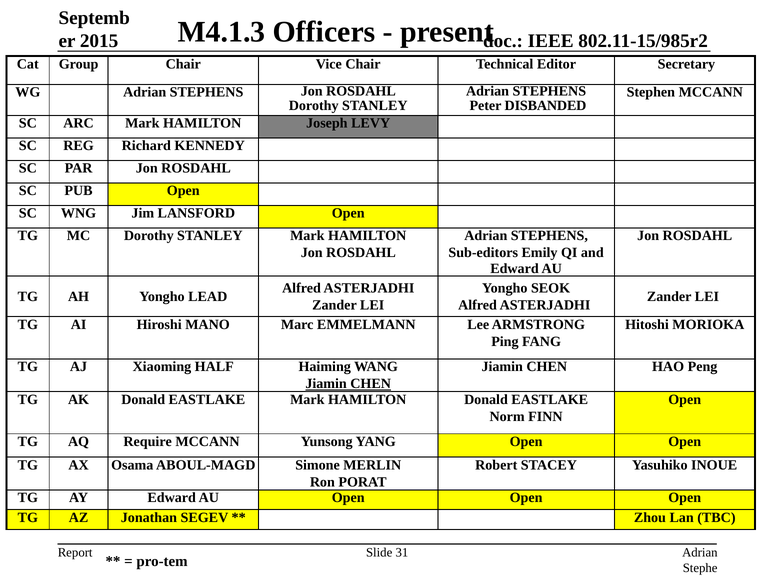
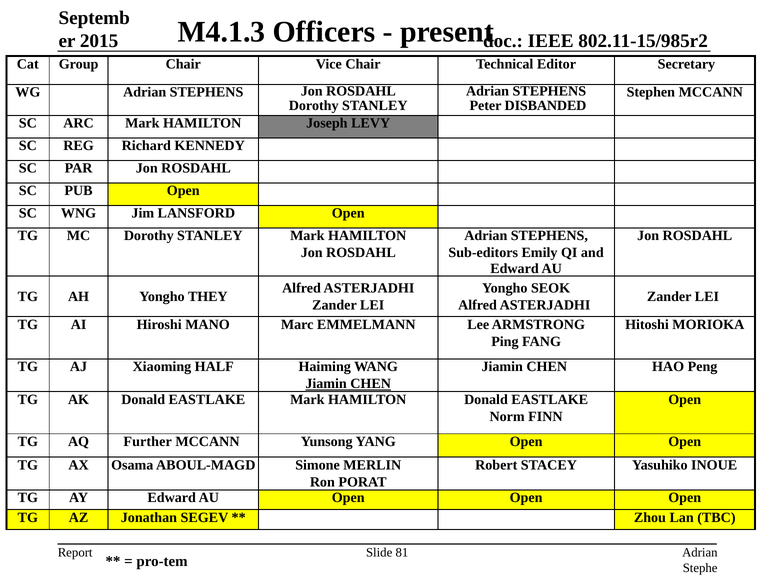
LEAD: LEAD -> THEY (208, 296)
Require: Require -> Further (148, 442)
31: 31 -> 81 (402, 552)
